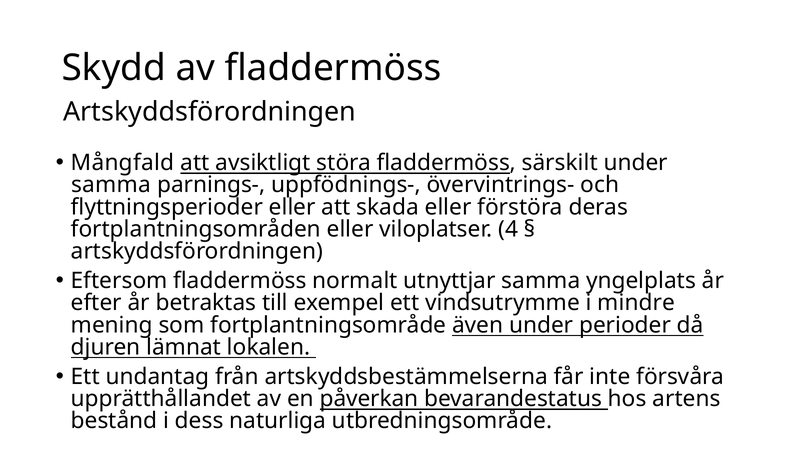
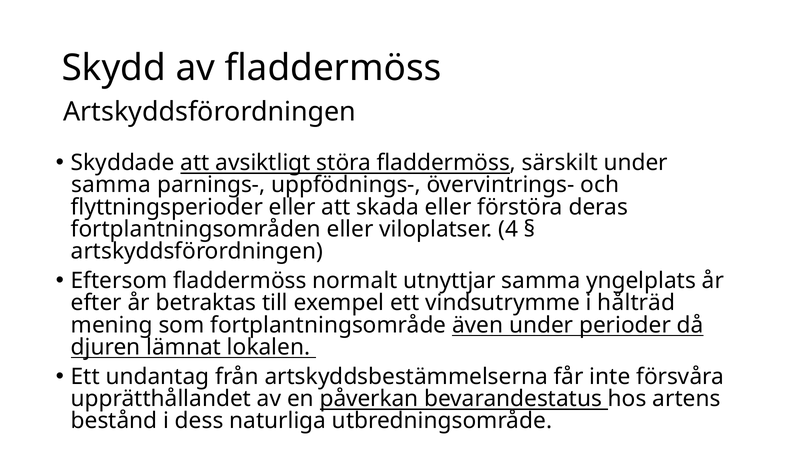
Mångfald: Mångfald -> Skyddade (123, 163)
mindre: mindre -> hålträd (636, 303)
